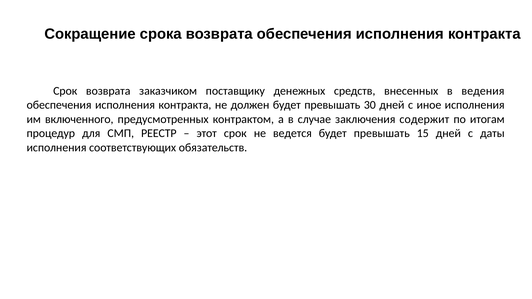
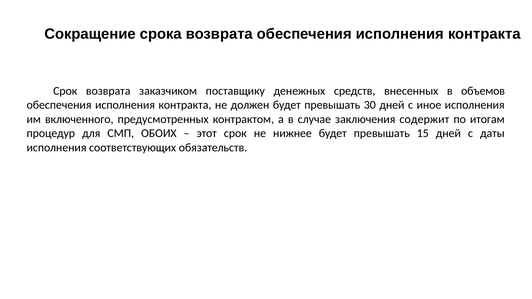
ведения: ведения -> объемов (483, 91)
РЕЕСТР: РЕЕСТР -> ОБОИХ (159, 133)
ведется: ведется -> нижнее (292, 133)
